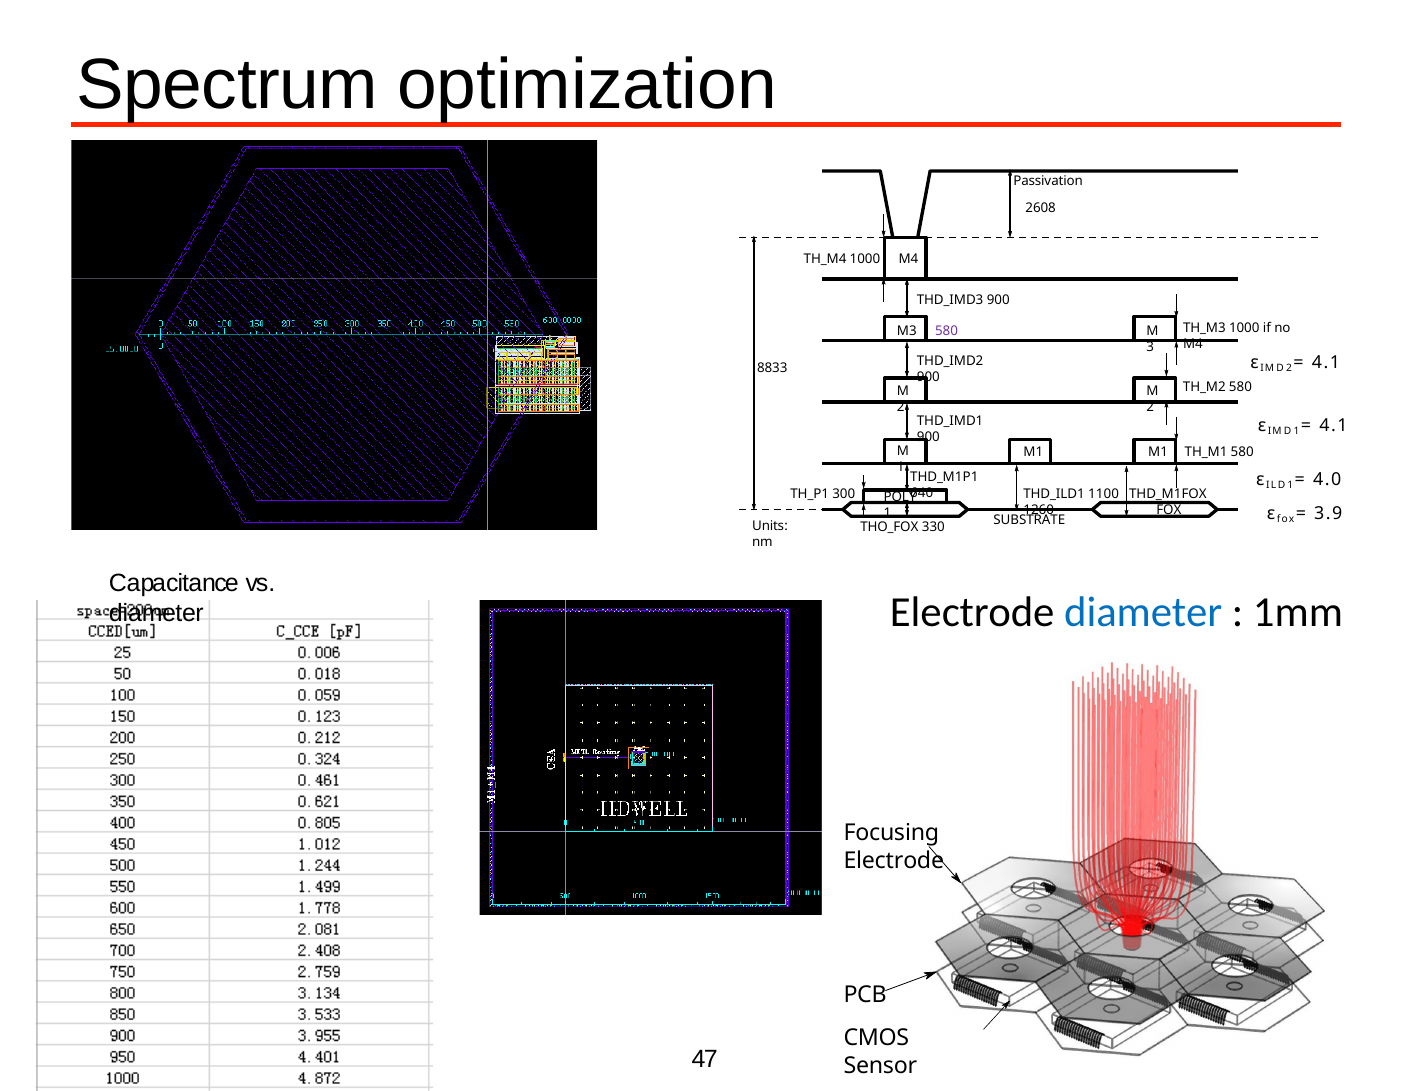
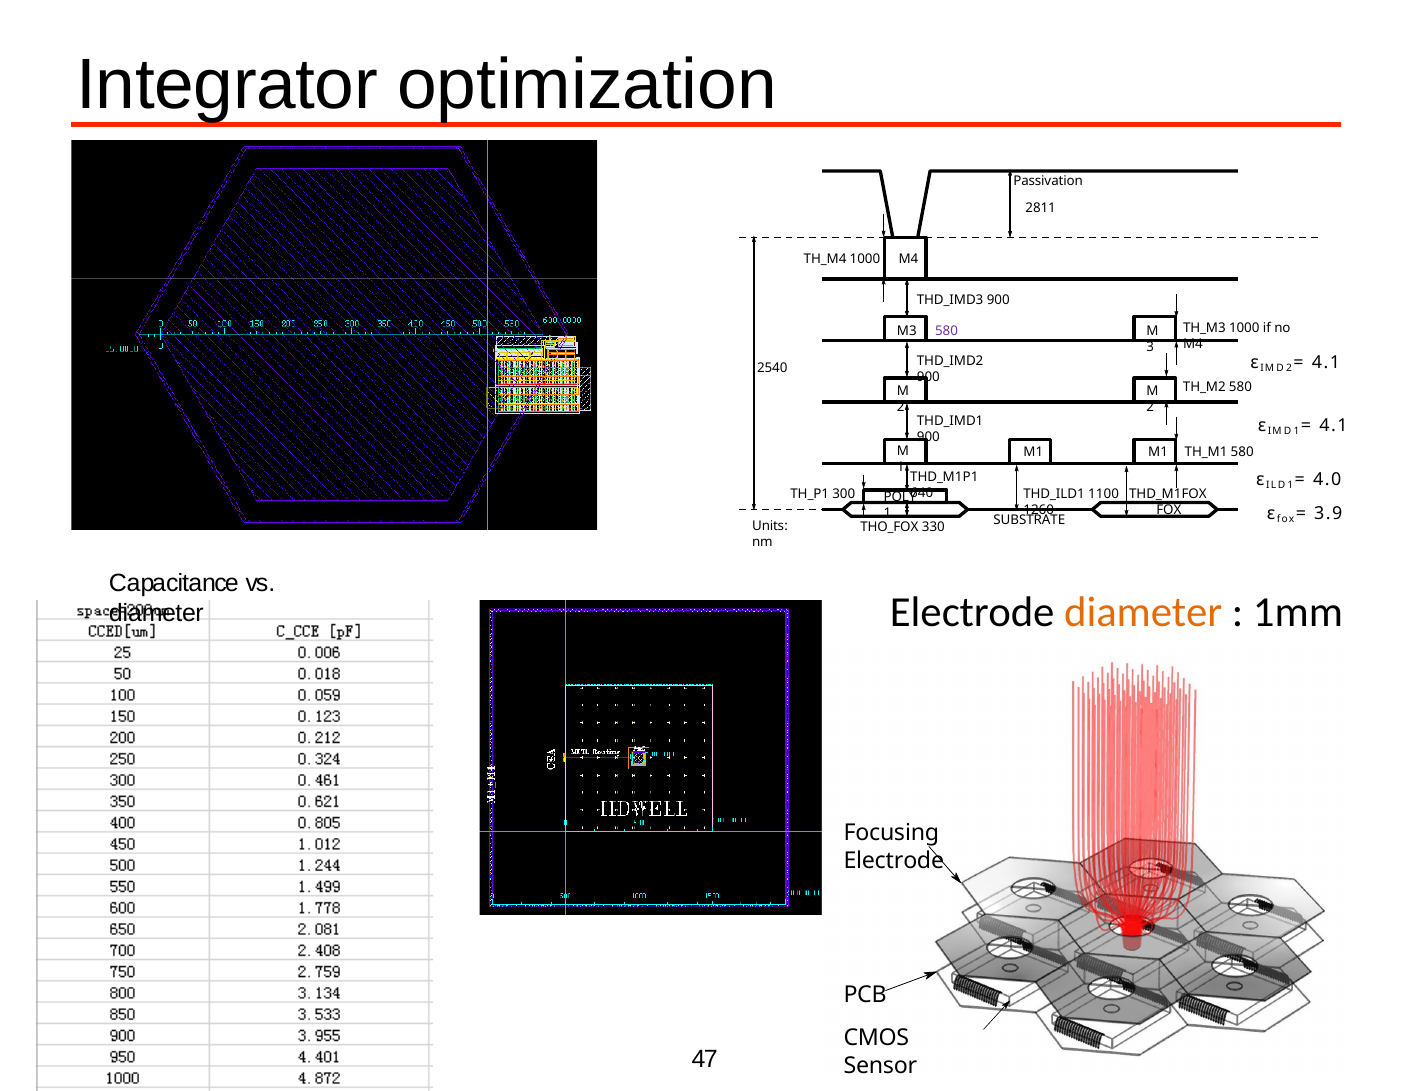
Spectrum: Spectrum -> Integrator (227, 85)
2608: 2608 -> 2811 (1041, 208)
8833: 8833 -> 2540 (772, 368)
diameter colour: blue -> orange (1143, 613)
